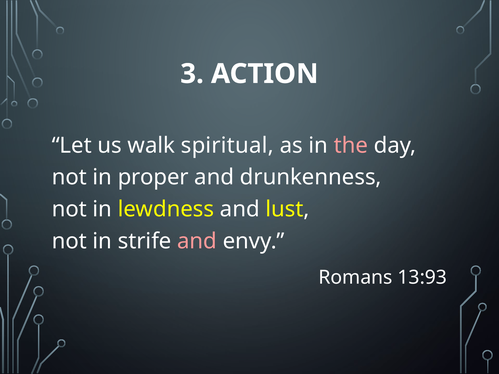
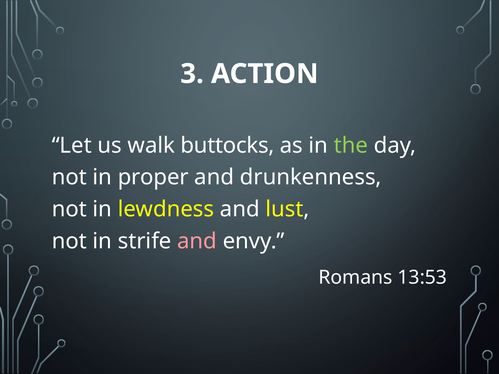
spiritual: spiritual -> buttocks (228, 145)
the colour: pink -> light green (351, 145)
13:93: 13:93 -> 13:53 (422, 278)
